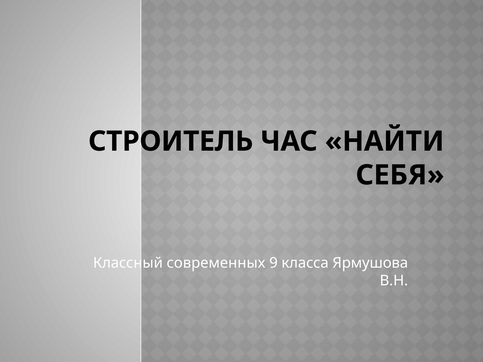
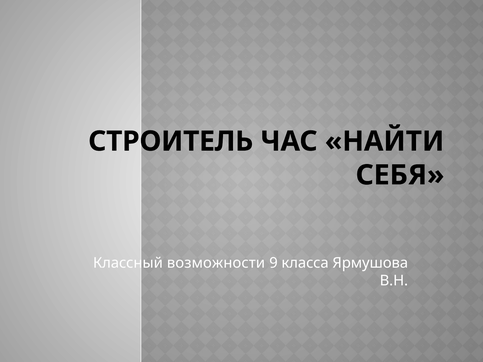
современных: современных -> возможности (216, 263)
